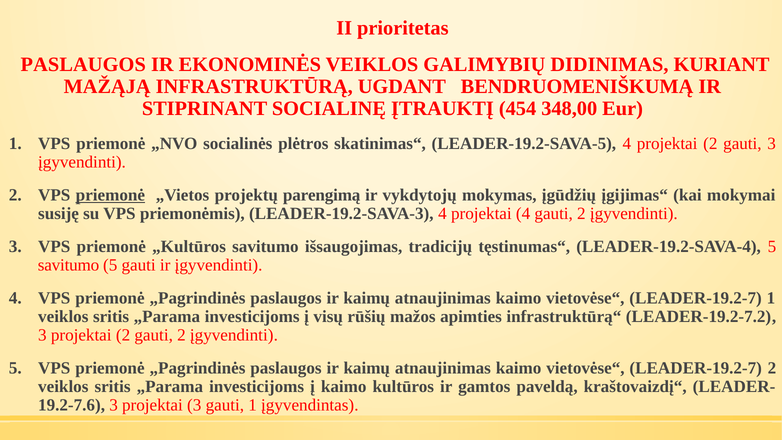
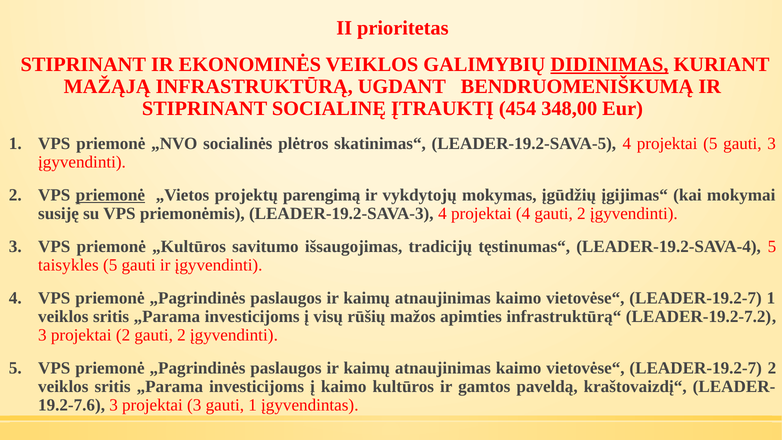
PASLAUGOS: PASLAUGOS -> STIPRINANT (83, 64)
DIDINIMAS underline: none -> present (609, 64)
4 projektai 2: 2 -> 5 (710, 143)
savitumo: savitumo -> taisykles (68, 265)
